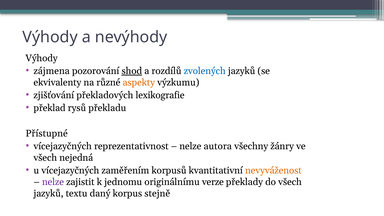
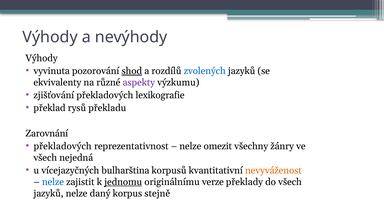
zájmena: zájmena -> vyvinuta (52, 71)
aspekty colour: orange -> purple (139, 82)
Přístupné: Přístupné -> Zarovnání (47, 133)
vícejazyčných: vícejazyčných -> překladových (63, 146)
autora: autora -> omezit (218, 146)
zaměřením: zaměřením -> bulharština (125, 170)
nelze colour: purple -> blue (53, 182)
jednomu underline: none -> present (123, 182)
jazyků textu: textu -> nelze (77, 193)
